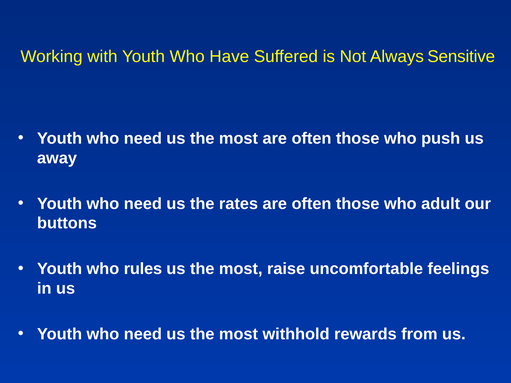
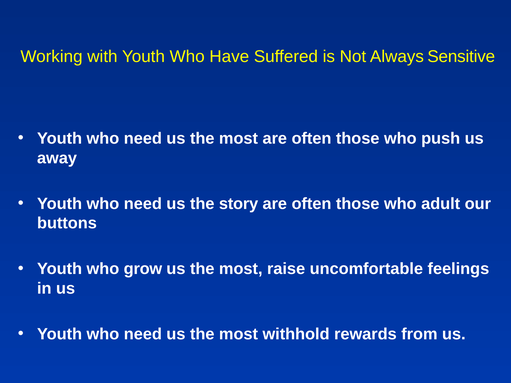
rates: rates -> story (239, 204)
rules: rules -> grow (143, 269)
